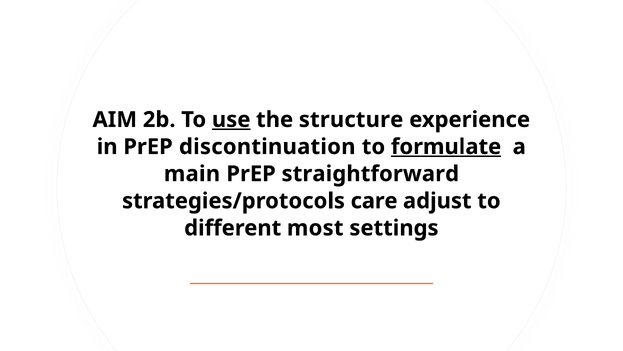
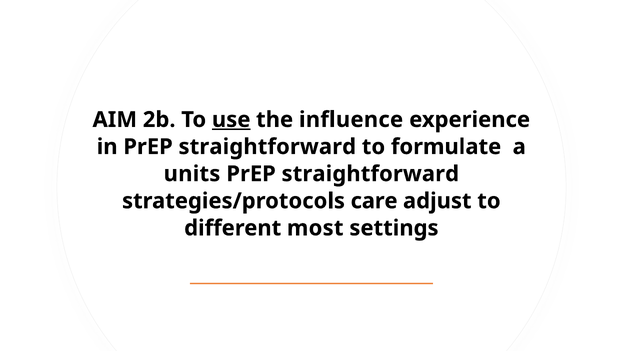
structure: structure -> influence (351, 119)
in PrEP discontinuation: discontinuation -> straightforward (267, 147)
formulate underline: present -> none (446, 147)
main: main -> units (192, 174)
